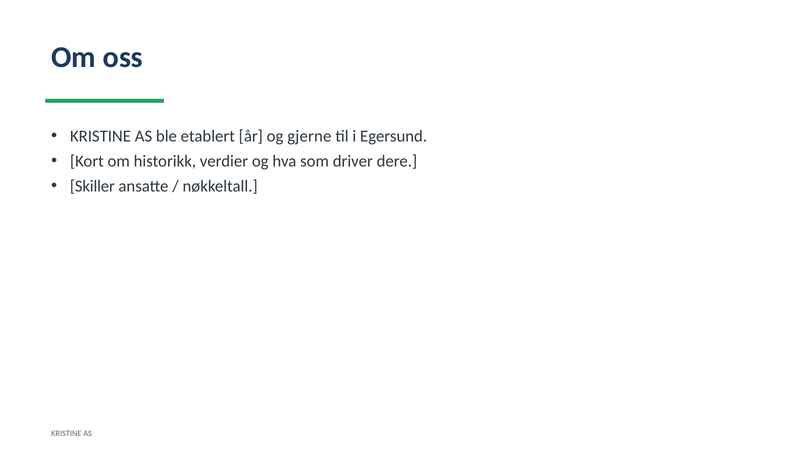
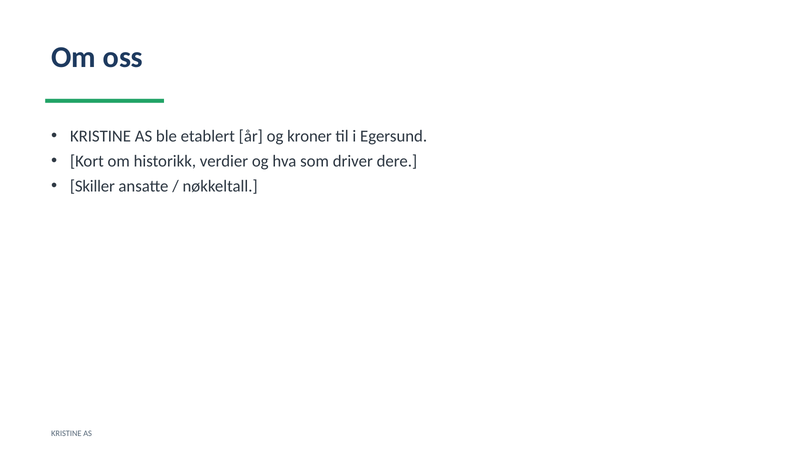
gjerne: gjerne -> kroner (309, 136)
